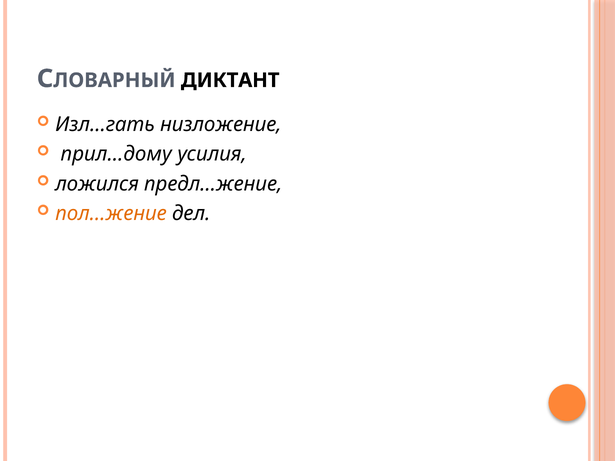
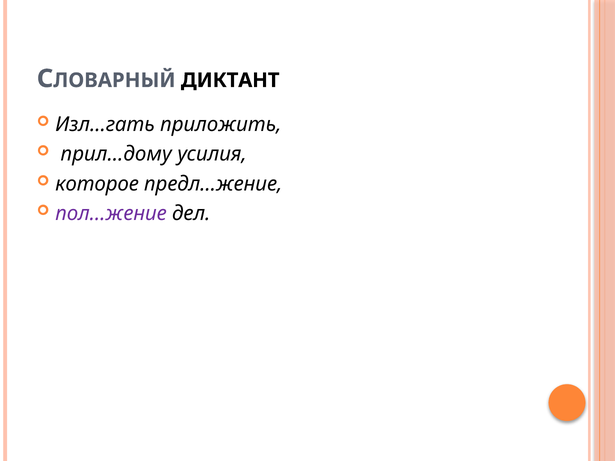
низложение: низложение -> приложить (221, 124)
ложился: ложился -> которое (97, 184)
пол…жение colour: orange -> purple (111, 214)
